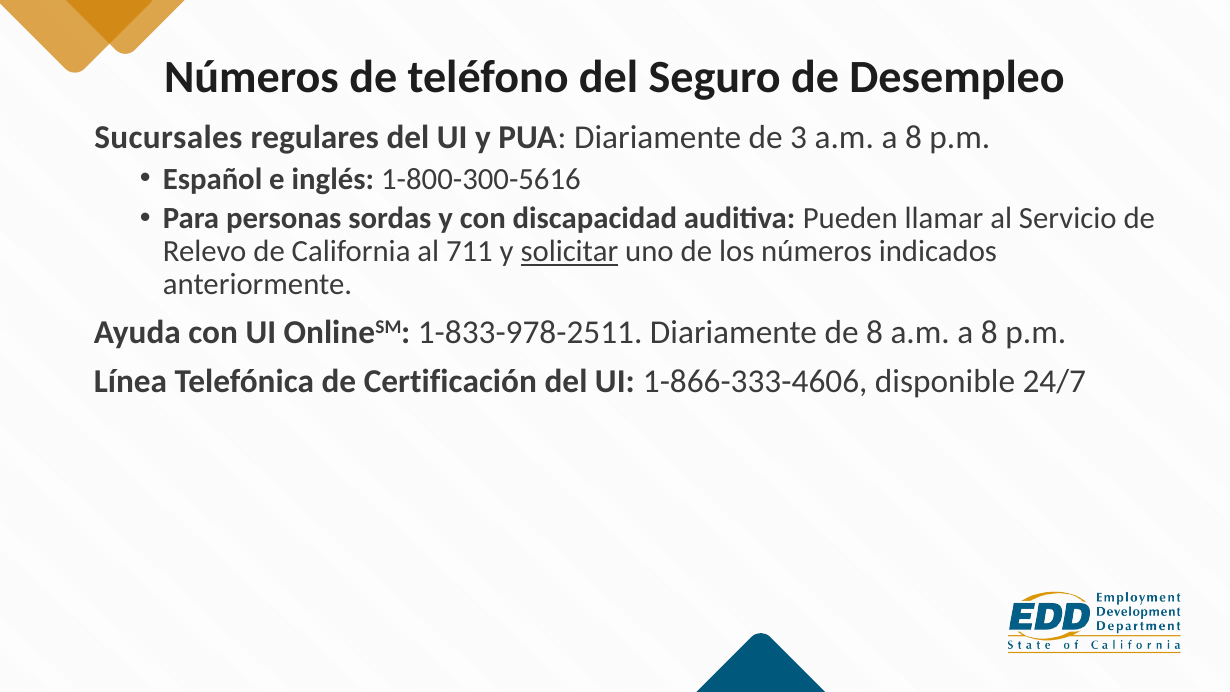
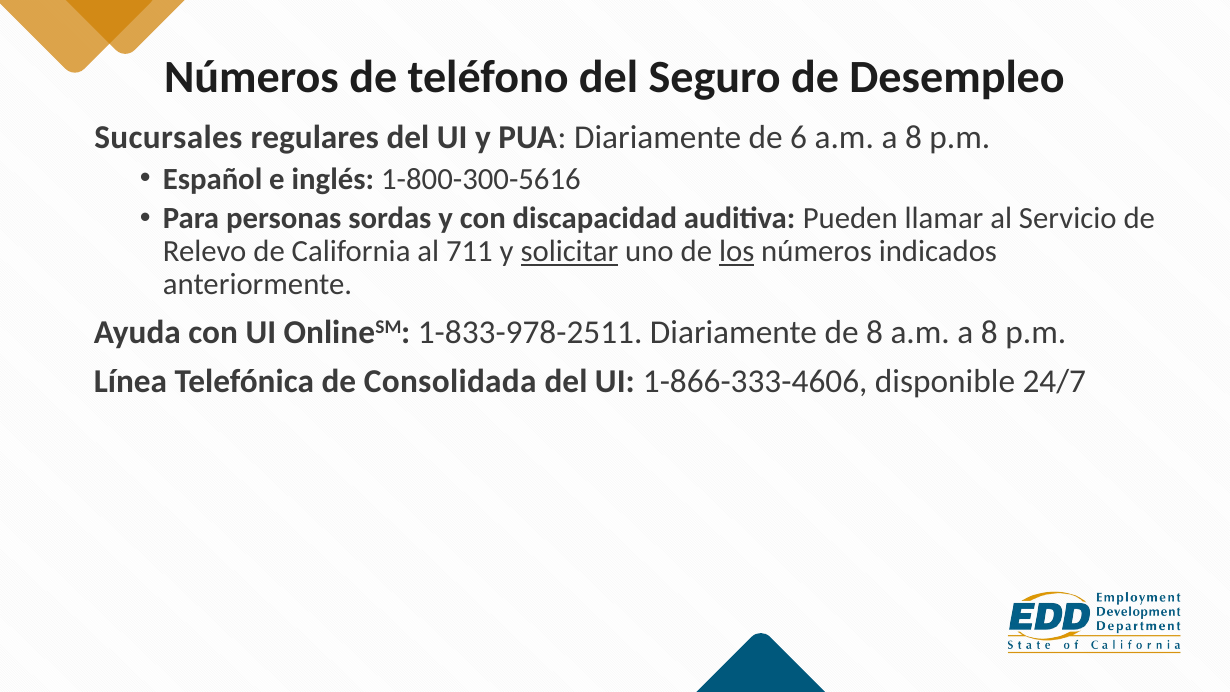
3: 3 -> 6 (799, 138)
los underline: none -> present (737, 252)
Certificación: Certificación -> Consolidada (450, 381)
